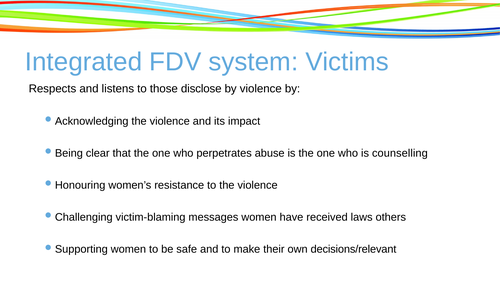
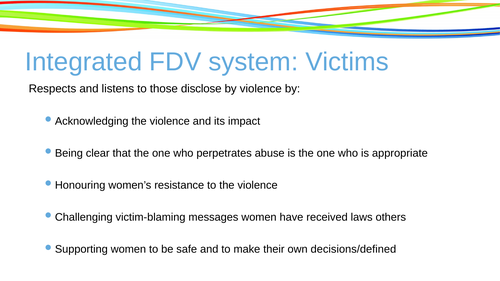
counselling: counselling -> appropriate (400, 153)
decisions/relevant: decisions/relevant -> decisions/defined (353, 249)
